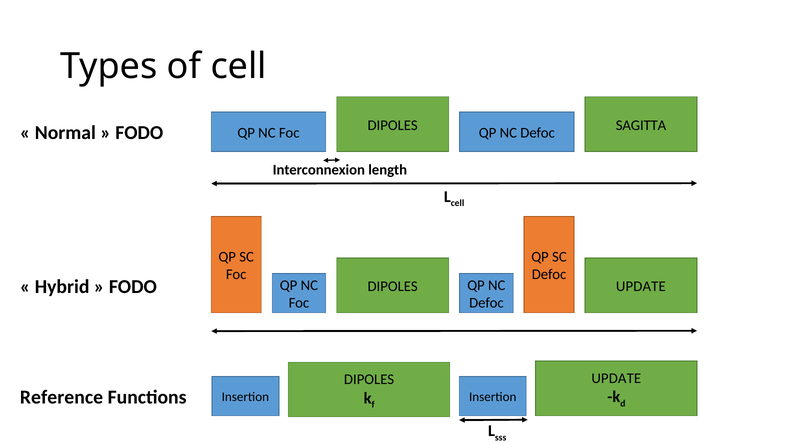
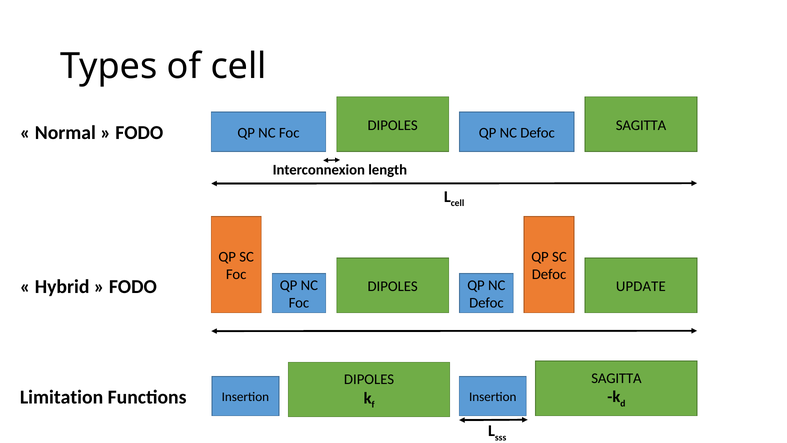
UPDATE: UPDATE -> SAGITTA (616, 378)
Reference: Reference -> Limitation (62, 397)
